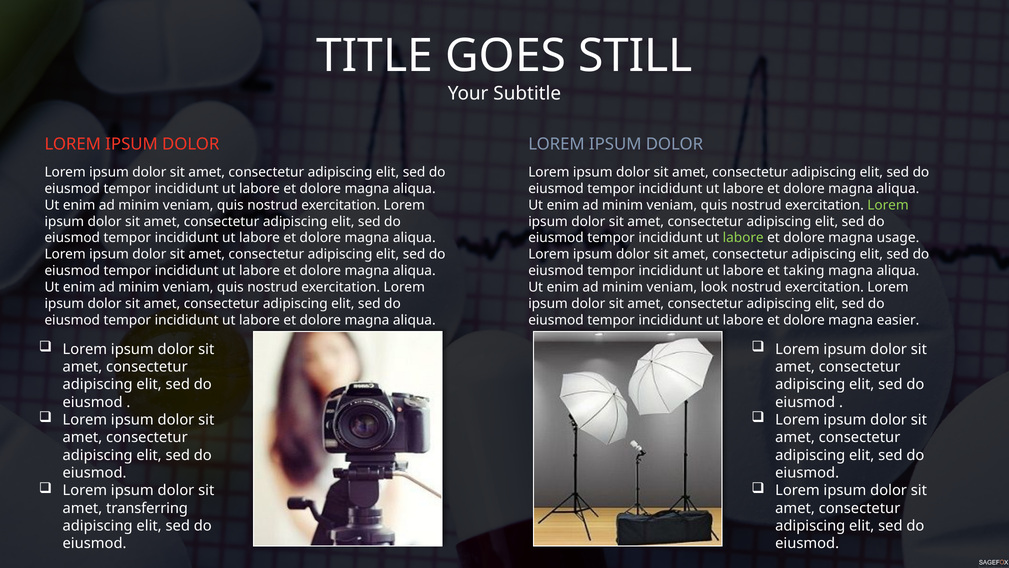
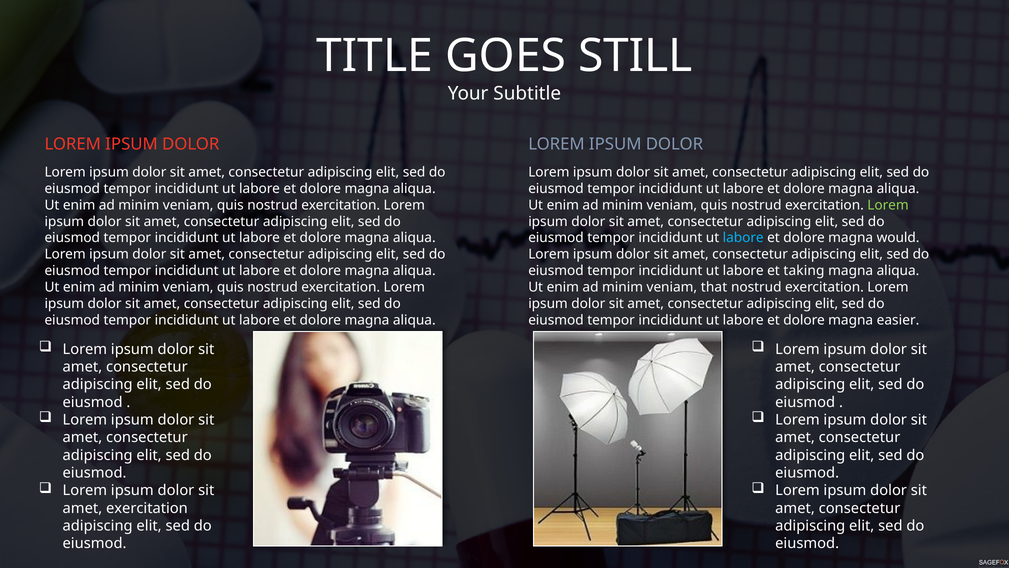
labore colour: light green -> light blue (743, 238)
usage: usage -> would (898, 238)
look: look -> that (714, 287)
amet transferring: transferring -> exercitation (147, 508)
